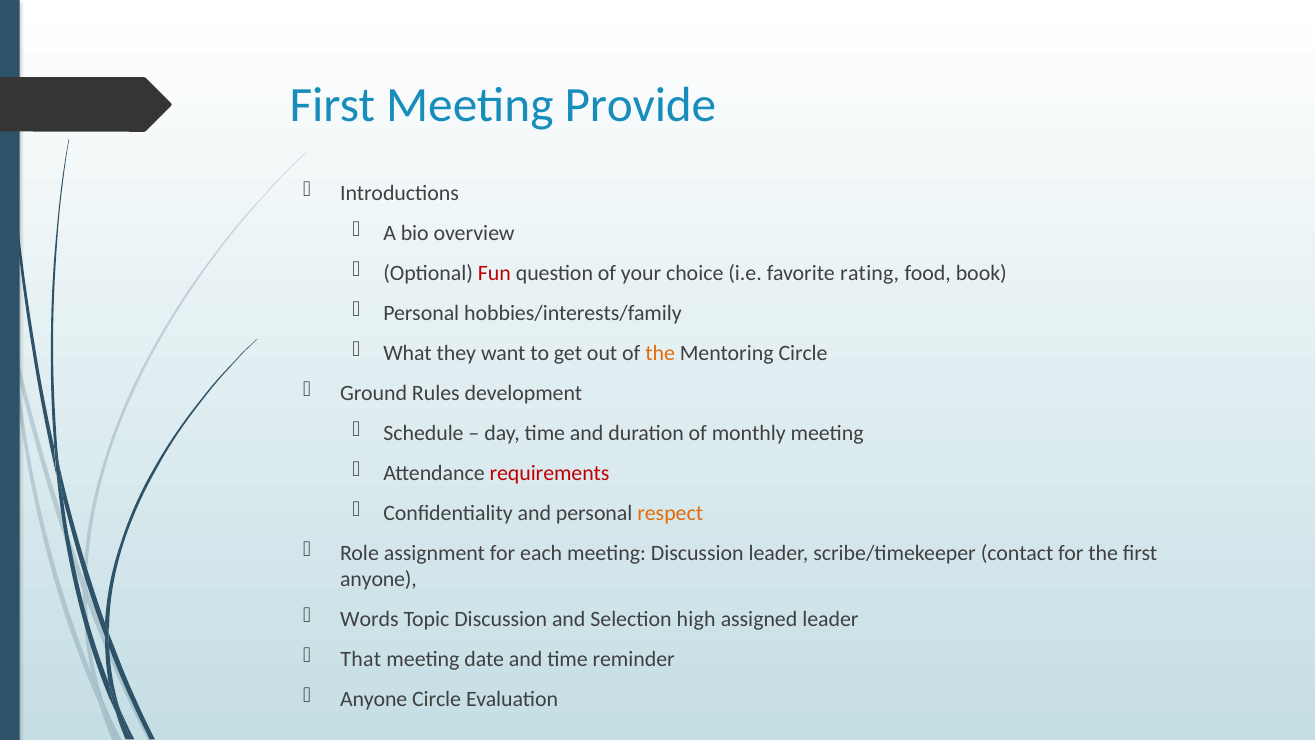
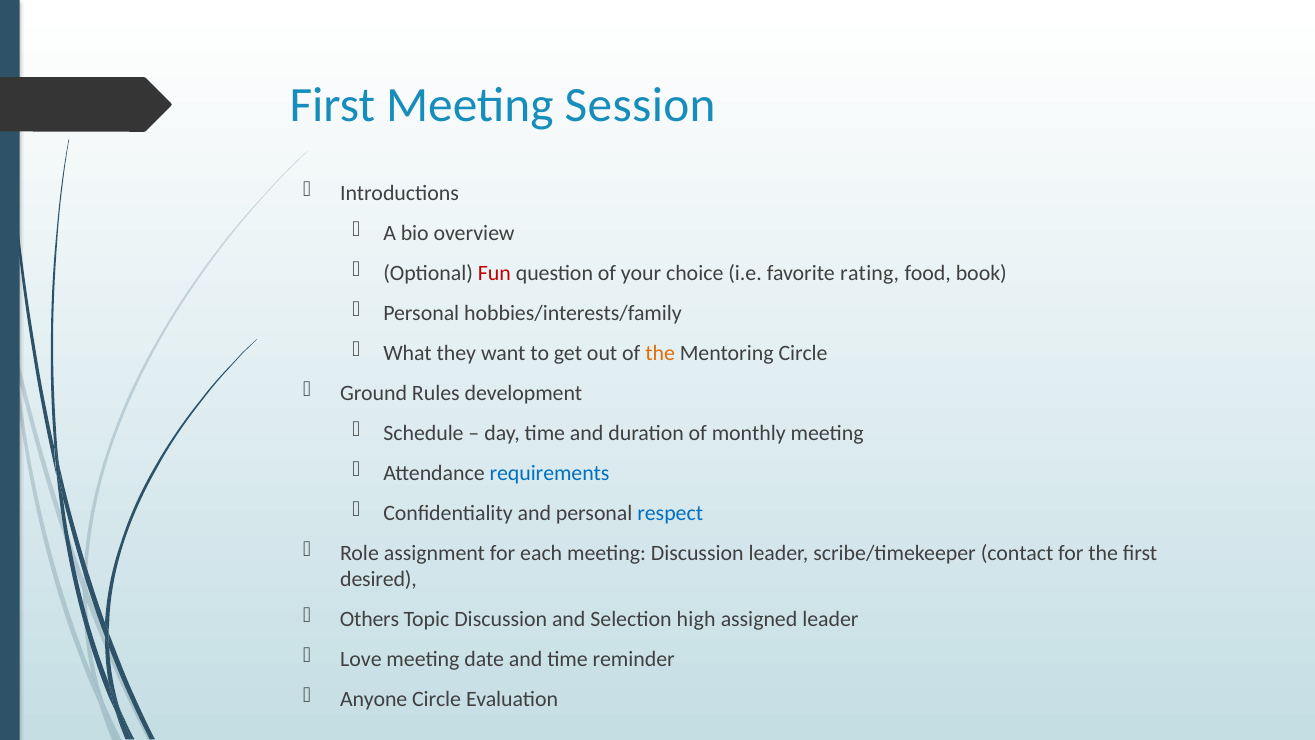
Provide: Provide -> Session (640, 105)
requirements colour: red -> blue (550, 473)
respect colour: orange -> blue (670, 513)
anyone: anyone -> desired (379, 579)
Words: Words -> Others (370, 619)
That: That -> Love (361, 659)
